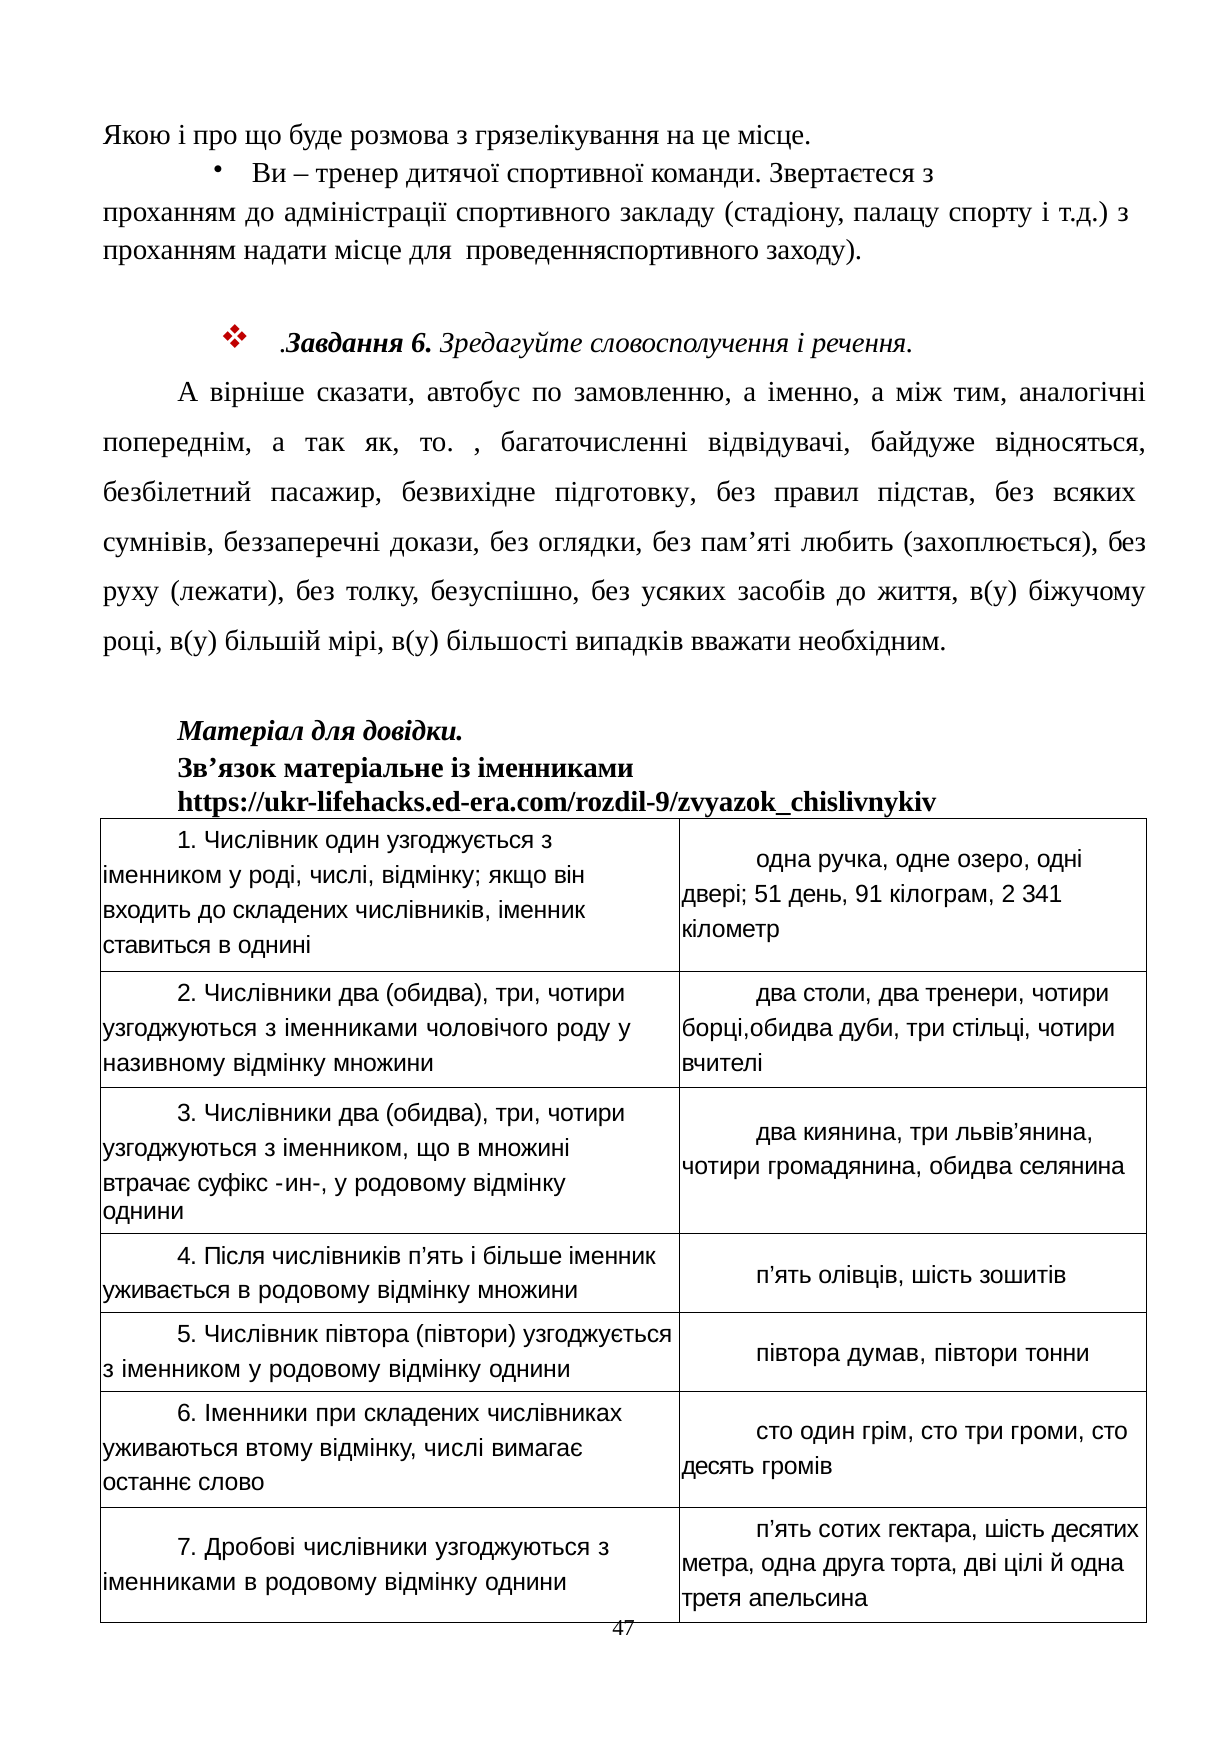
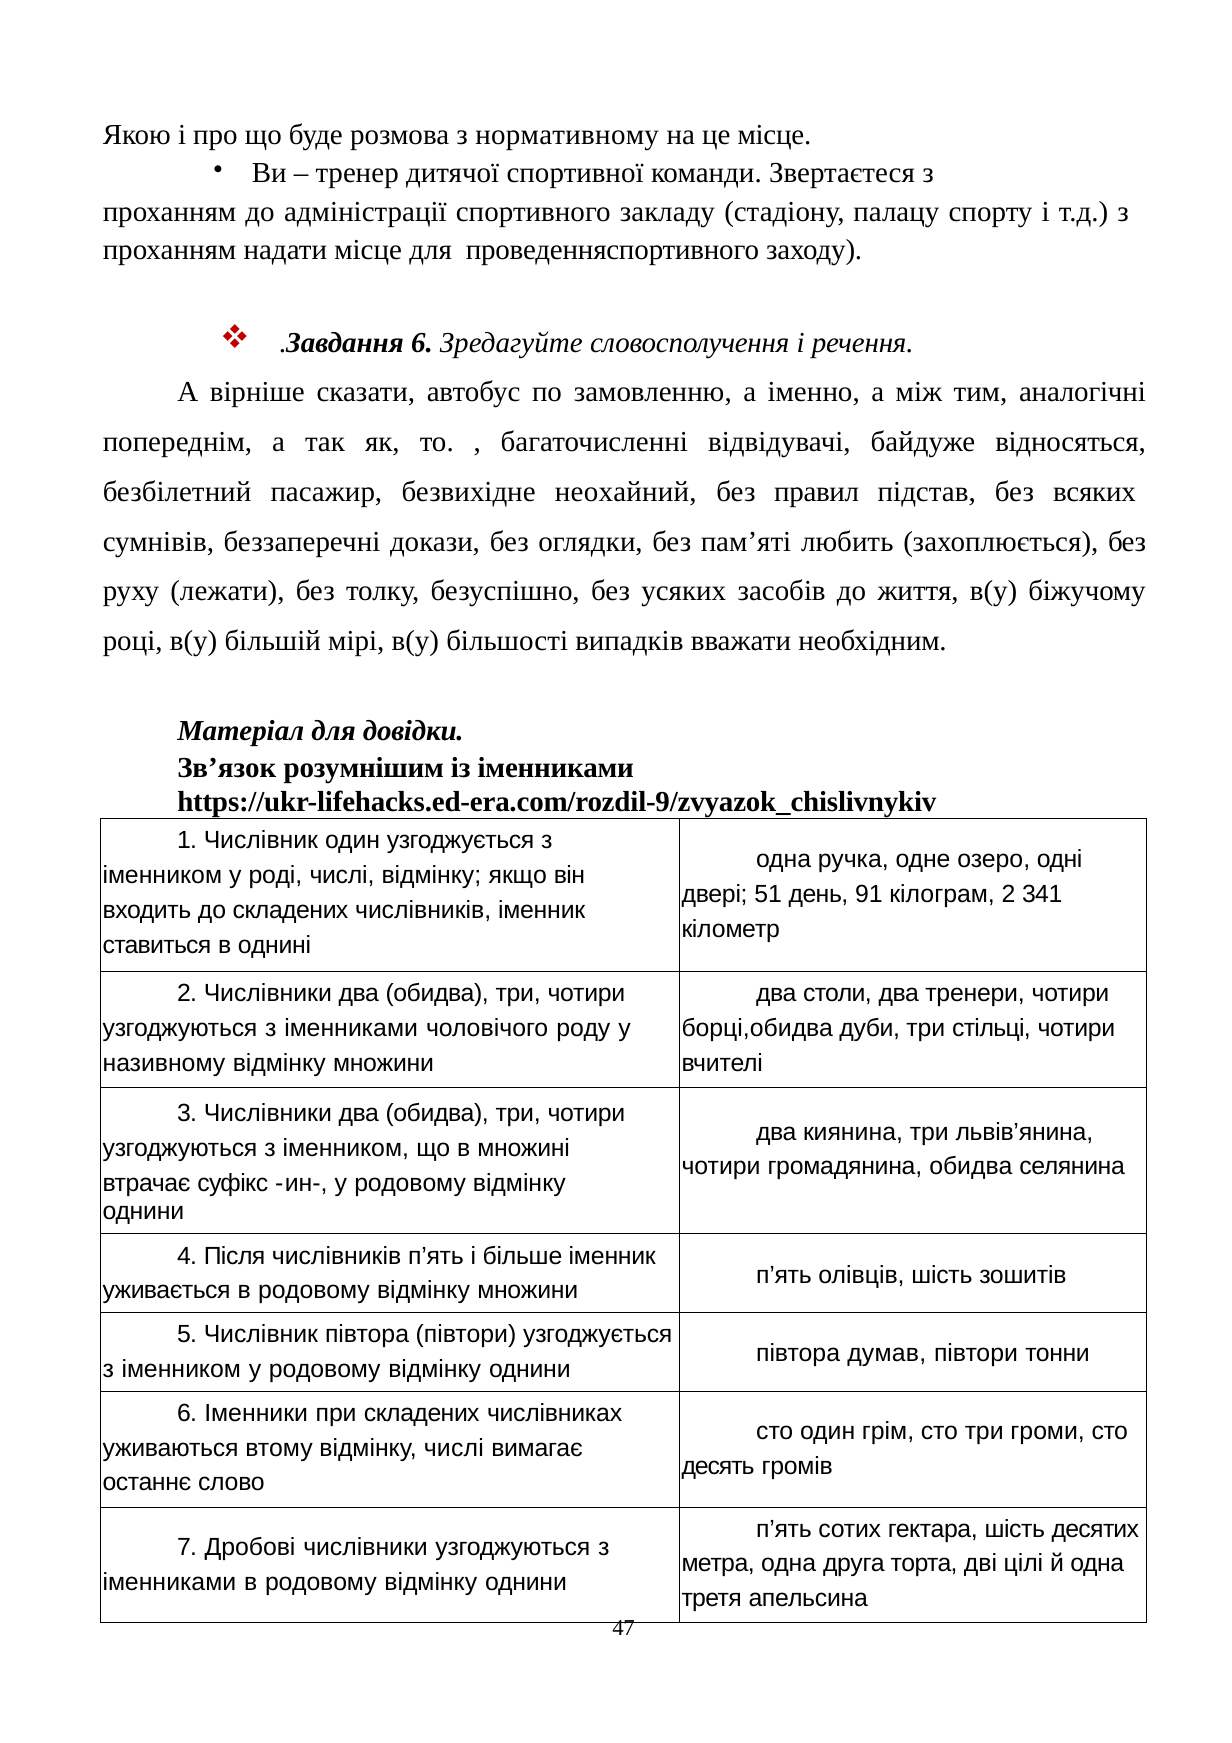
грязелікування: грязелікування -> нормативному (567, 135)
підготовку: підготовку -> неохайний (626, 492)
матеріальне: матеріальне -> розумнішим (364, 769)
